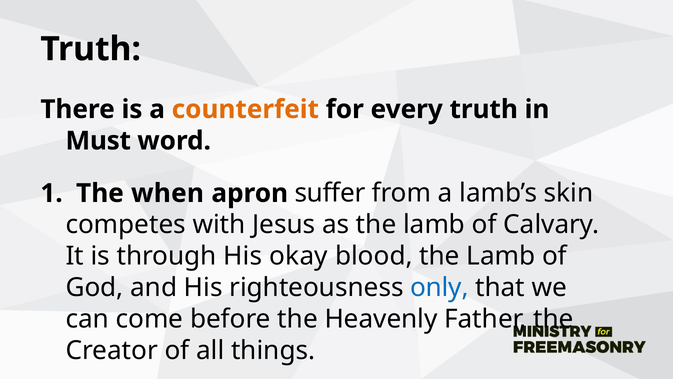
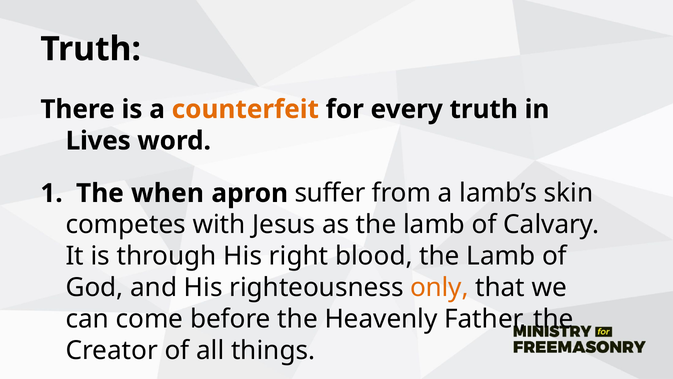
Must: Must -> Lives (98, 141)
okay: okay -> right (299, 256)
only colour: blue -> orange (439, 287)
